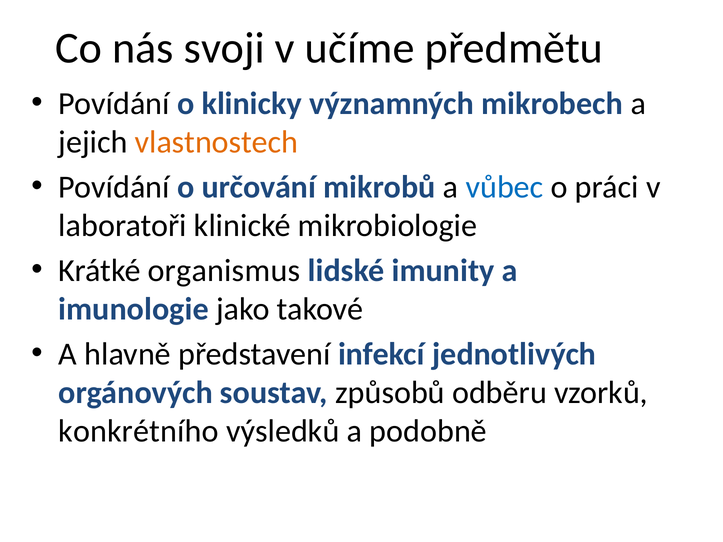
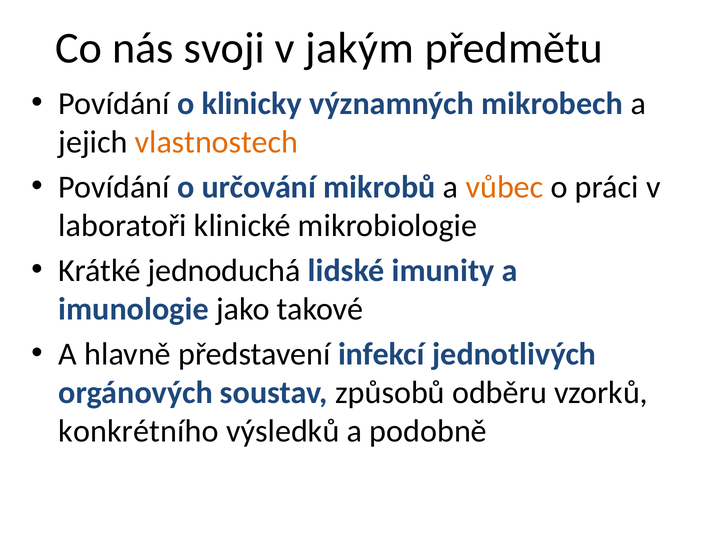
učíme: učíme -> jakým (360, 48)
vůbec colour: blue -> orange (505, 187)
organismus: organismus -> jednoduchá (224, 271)
